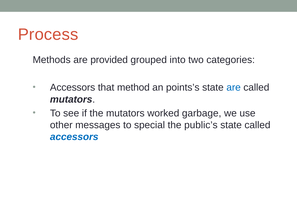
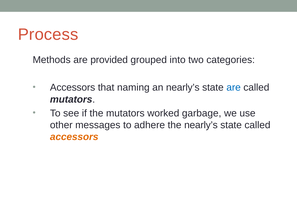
method: method -> naming (133, 88)
an points’s: points’s -> nearly’s (183, 88)
special: special -> adhere (150, 125)
the public’s: public’s -> nearly’s (201, 125)
accessors colour: blue -> orange (74, 137)
